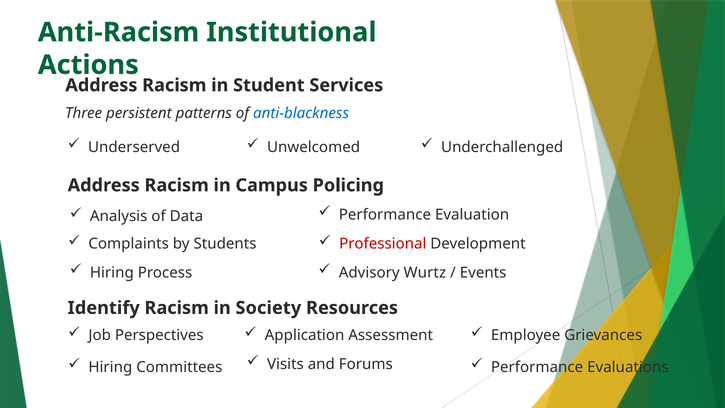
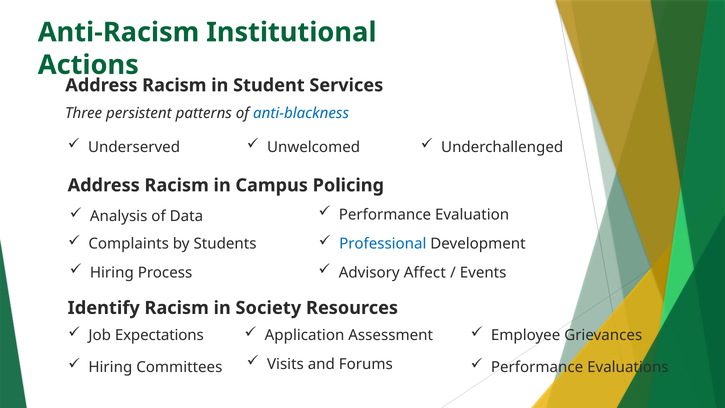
Professional colour: red -> blue (383, 244)
Wurtz: Wurtz -> Affect (425, 273)
Perspectives: Perspectives -> Expectations (159, 335)
